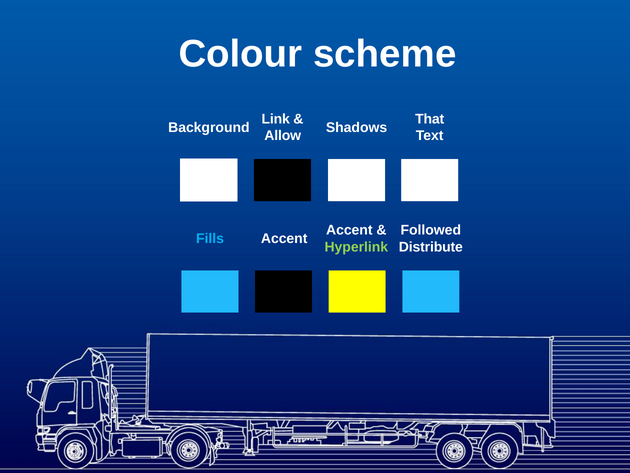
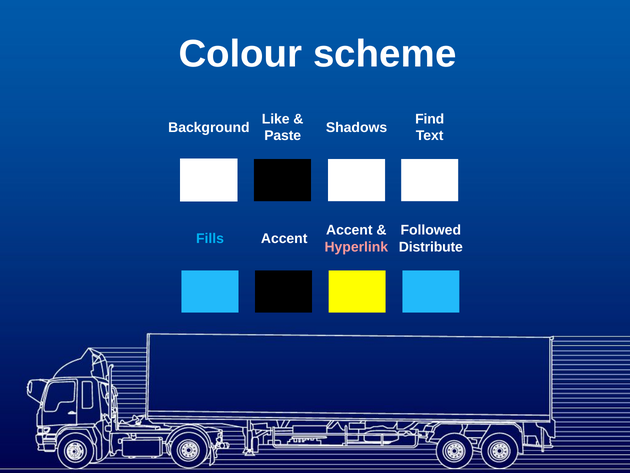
Link: Link -> Like (276, 119)
That: That -> Find (430, 119)
Allow: Allow -> Paste (283, 136)
Hyperlink colour: light green -> pink (356, 247)
